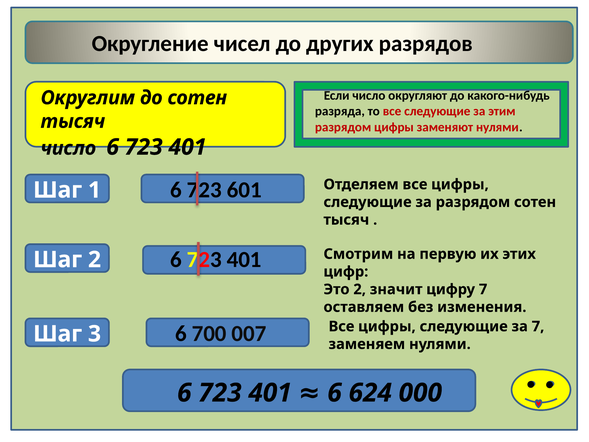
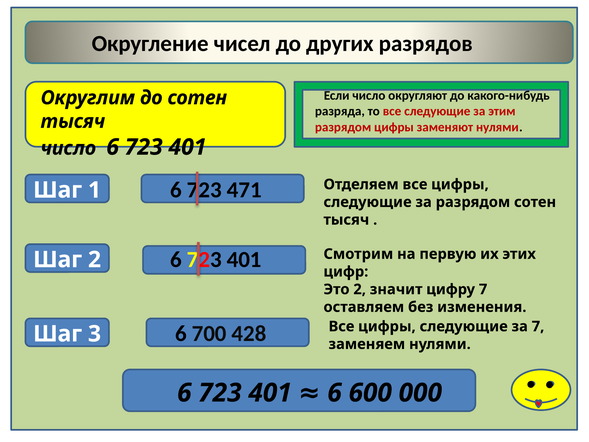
601: 601 -> 471 (244, 190)
007: 007 -> 428 (249, 334)
624: 624 -> 600 (370, 393)
